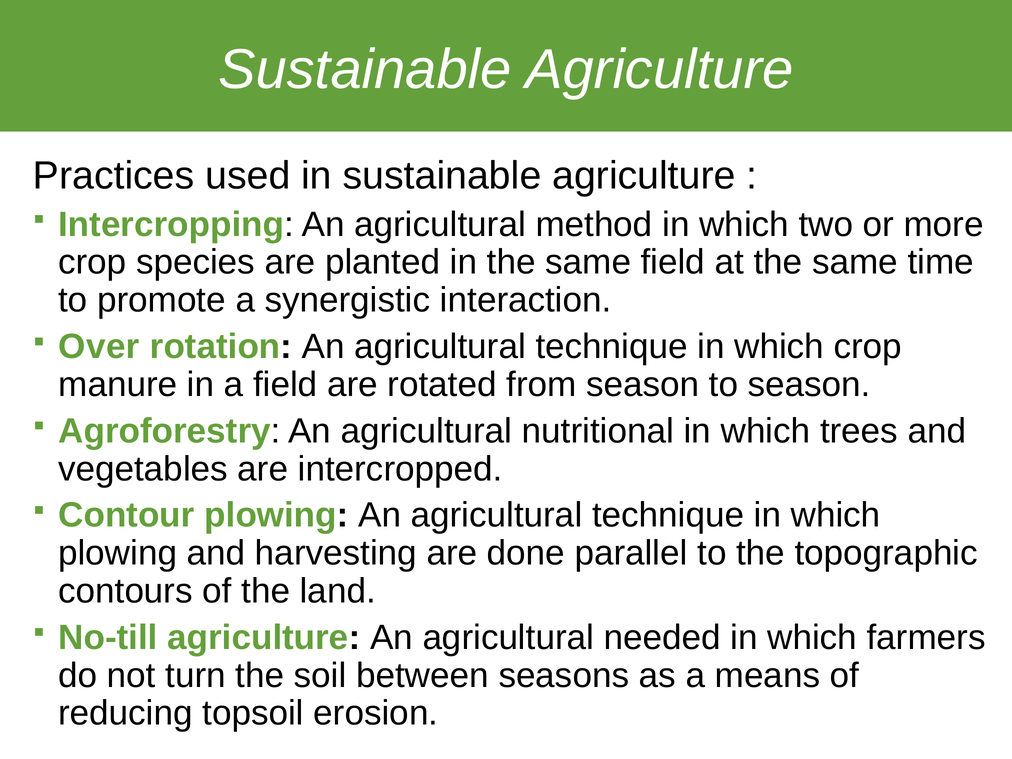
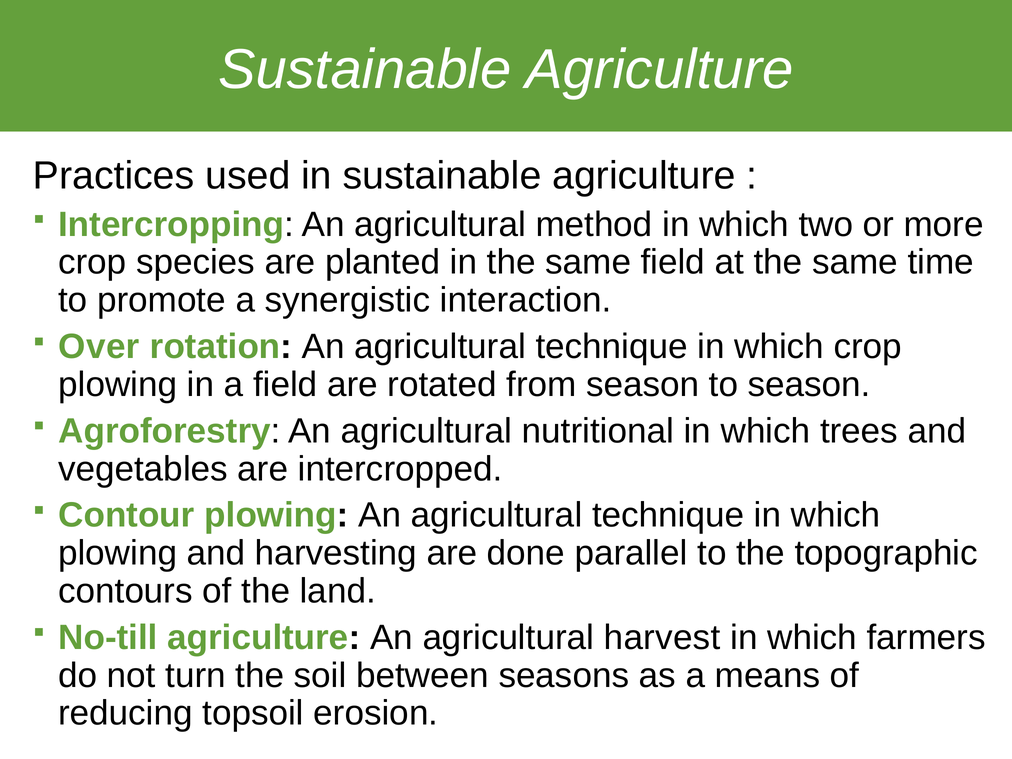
manure: manure -> plowing (118, 385)
needed: needed -> harvest (662, 638)
